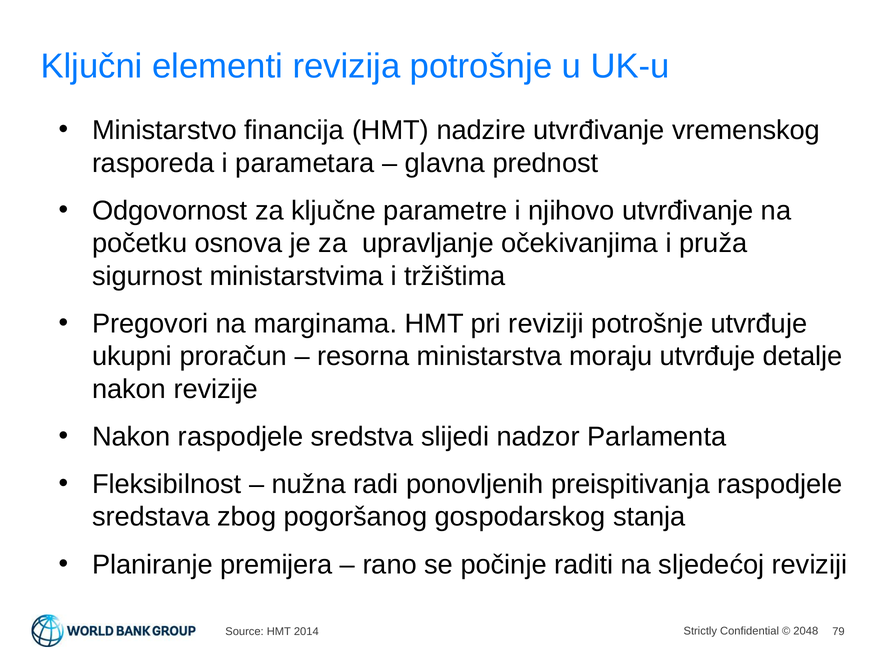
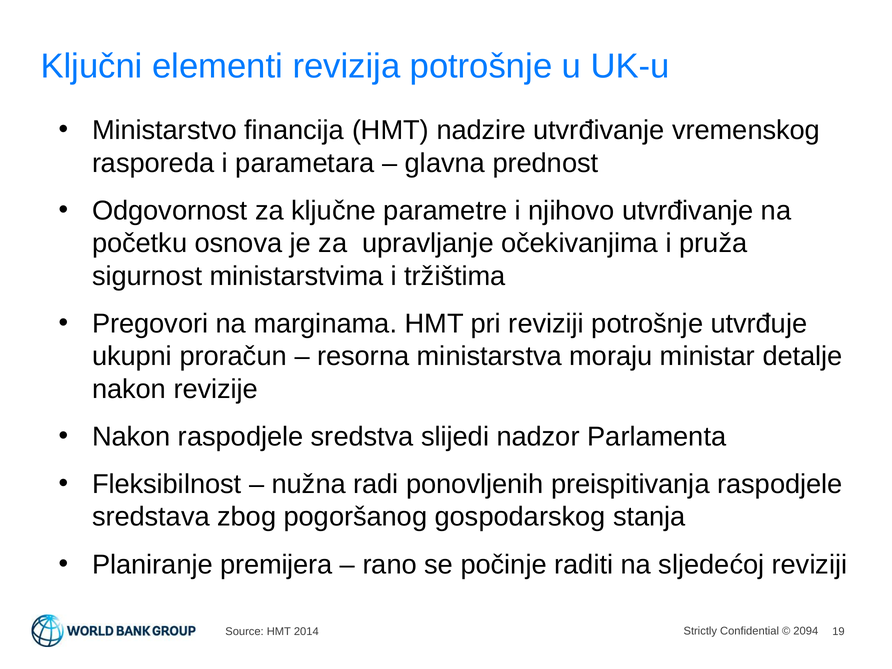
moraju utvrđuje: utvrđuje -> ministar (707, 356)
2048: 2048 -> 2094 (806, 631)
79: 79 -> 19 (838, 631)
